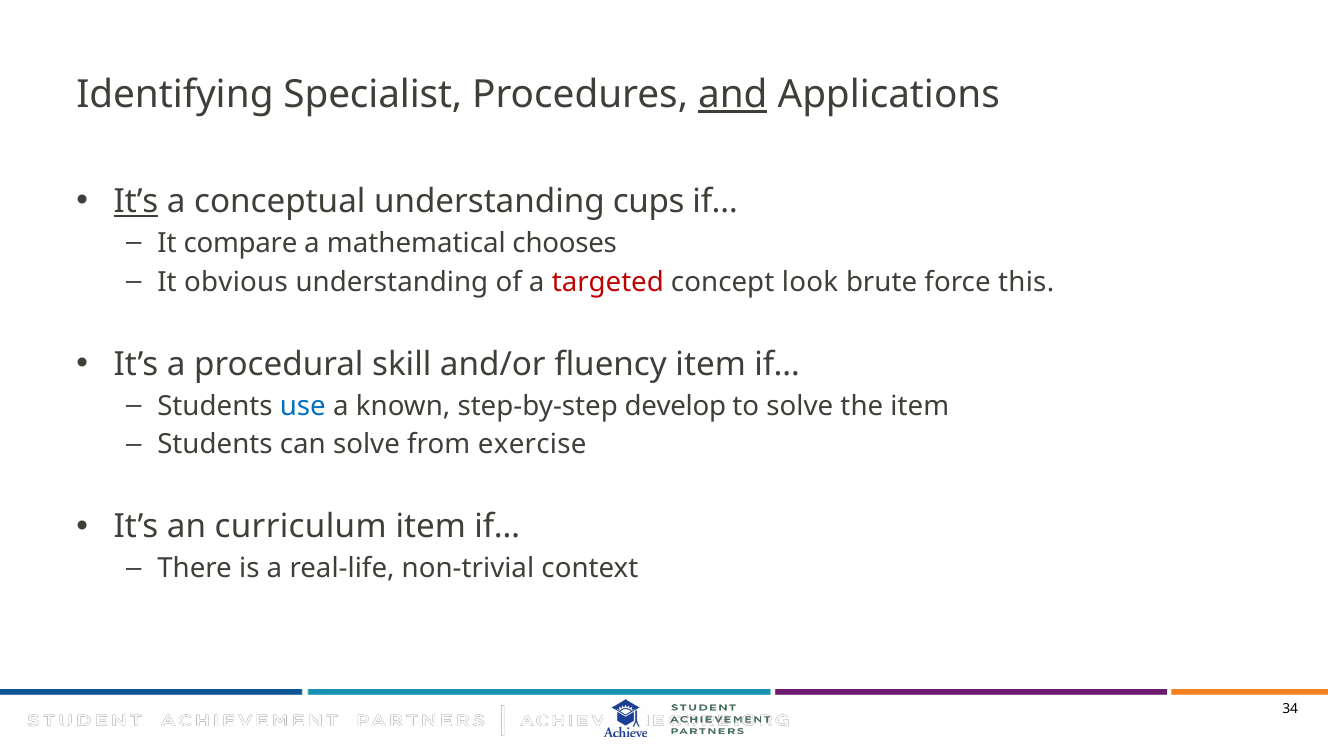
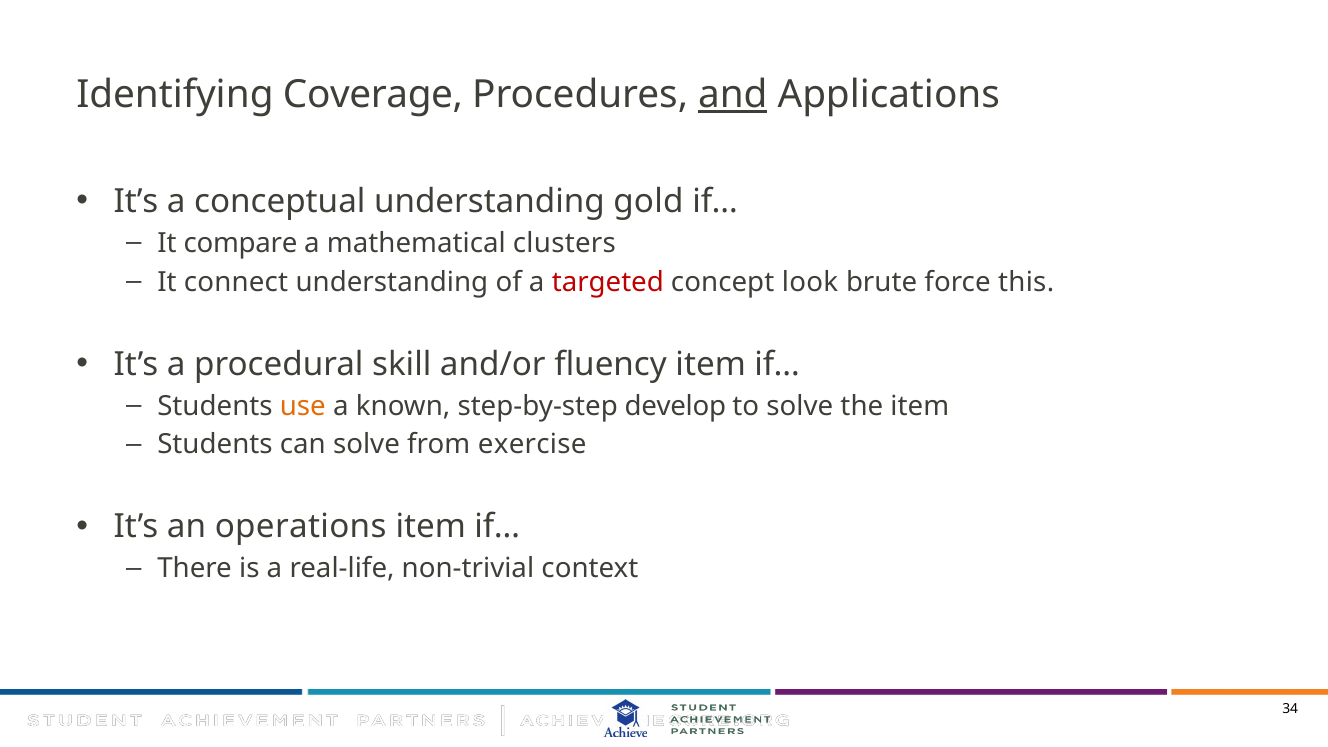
Specialist: Specialist -> Coverage (373, 95)
It’s underline: present -> none (136, 202)
cups: cups -> gold (648, 202)
chooses: chooses -> clusters (564, 243)
obvious: obvious -> connect (236, 282)
use colour: blue -> orange (303, 406)
curriculum: curriculum -> operations (301, 527)
